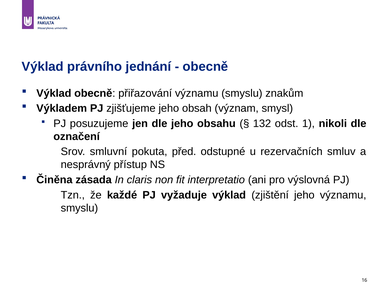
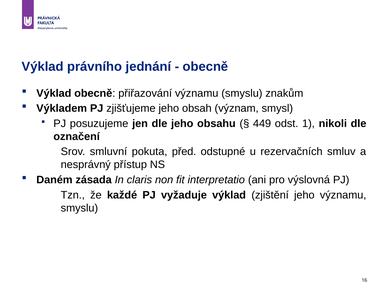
132: 132 -> 449 (262, 124)
Činěna: Činěna -> Daném (54, 180)
